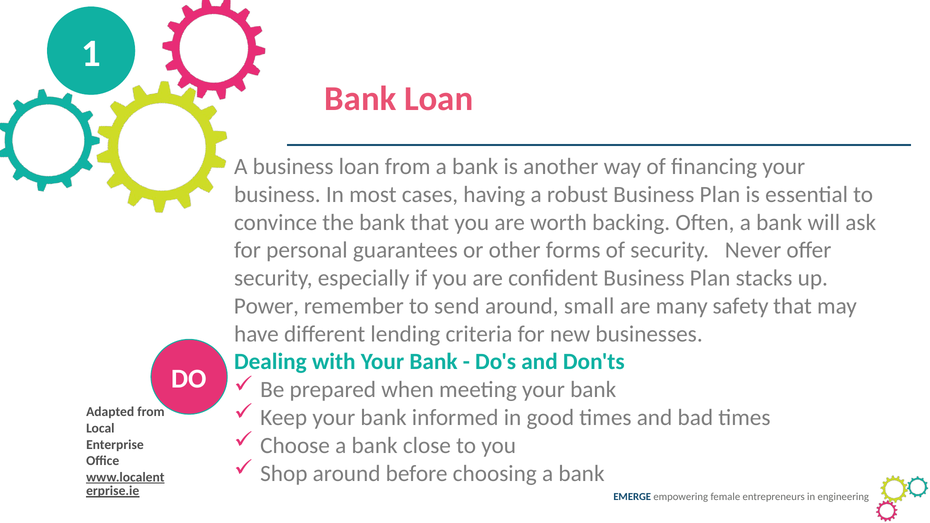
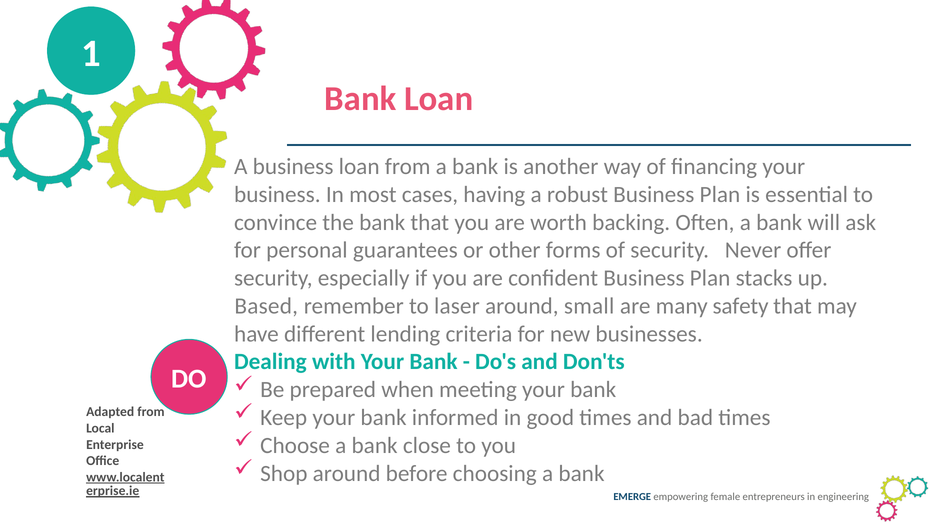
Power: Power -> Based (266, 306)
send: send -> laser (457, 306)
